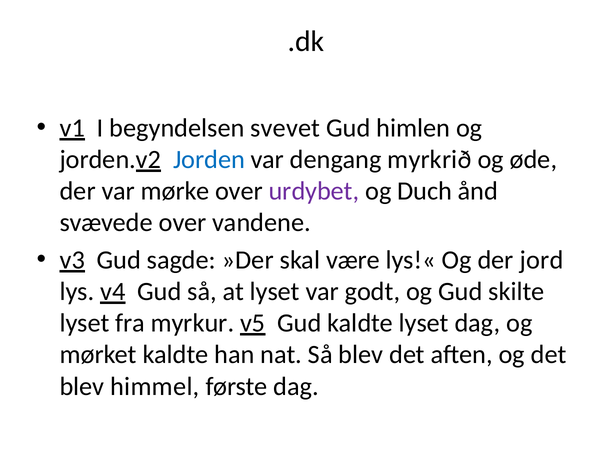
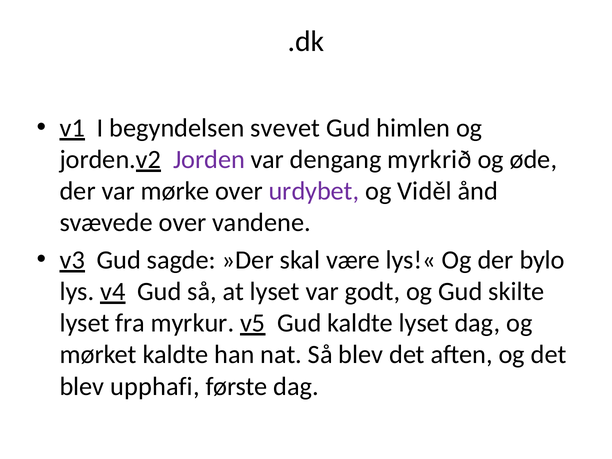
Jorden colour: blue -> purple (209, 159)
Duch: Duch -> Viděl (425, 191)
jord: jord -> bylo (542, 260)
himmel: himmel -> upphafi (155, 386)
